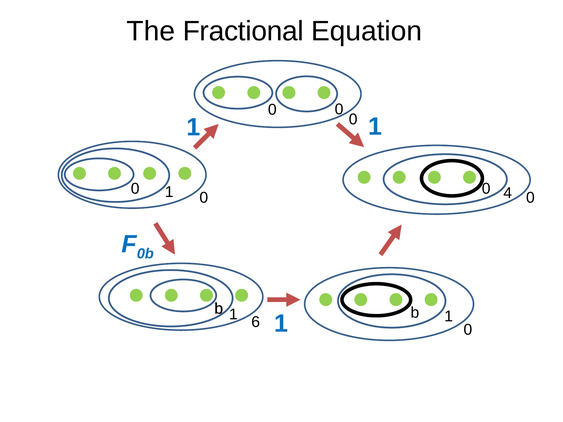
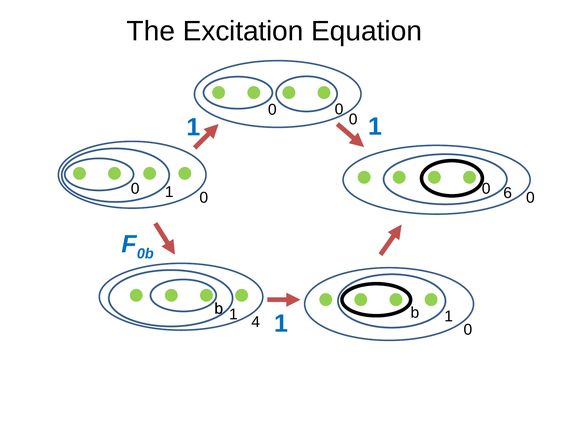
Fractional: Fractional -> Excitation (243, 31)
4: 4 -> 6 (508, 193)
6: 6 -> 4 (256, 322)
